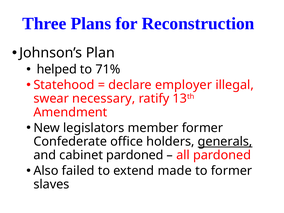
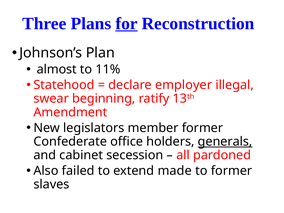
for underline: none -> present (127, 24)
helped: helped -> almost (57, 69)
71%: 71% -> 11% (108, 69)
necessary: necessary -> beginning (104, 99)
cabinet pardoned: pardoned -> secession (135, 155)
